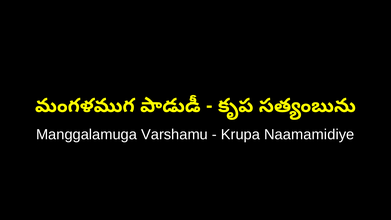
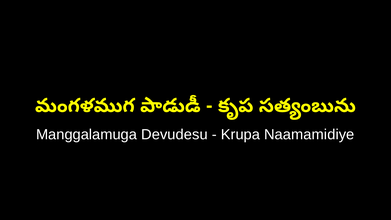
Varshamu: Varshamu -> Devudesu (174, 134)
